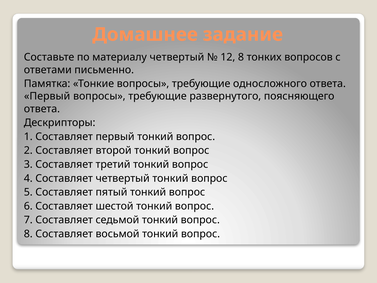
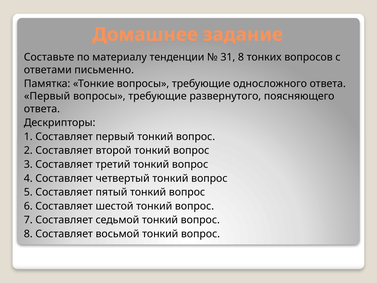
материалу четвертый: четвертый -> тенденции (177, 57)
12: 12 -> 31 (228, 57)
